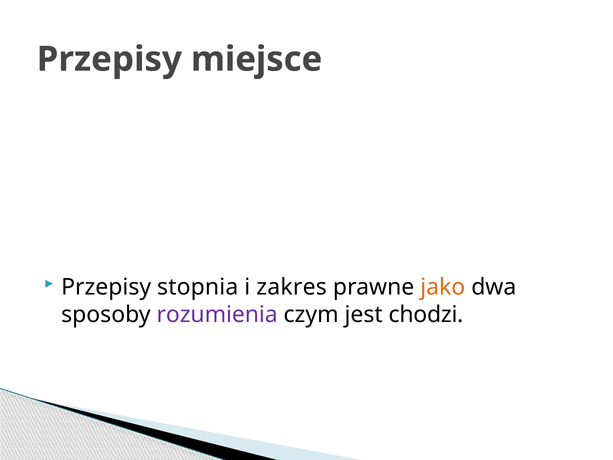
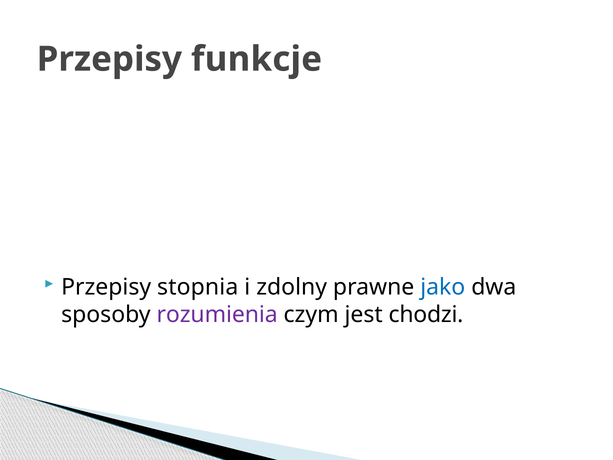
miejsce: miejsce -> funkcje (256, 59)
zakres: zakres -> zdolny (292, 287)
jako colour: orange -> blue (443, 287)
